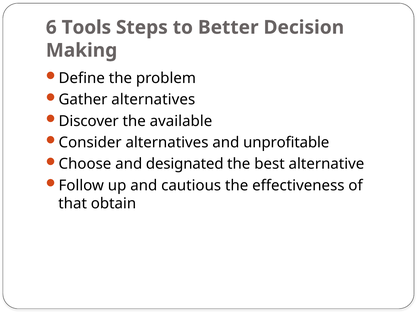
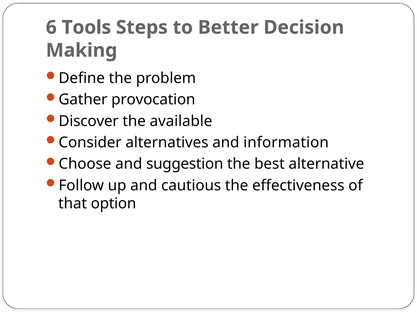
Gather alternatives: alternatives -> provocation (153, 100)
unprofitable: unprofitable -> information (286, 142)
designated: designated -> suggestion (185, 164)
obtain: obtain -> option (114, 203)
